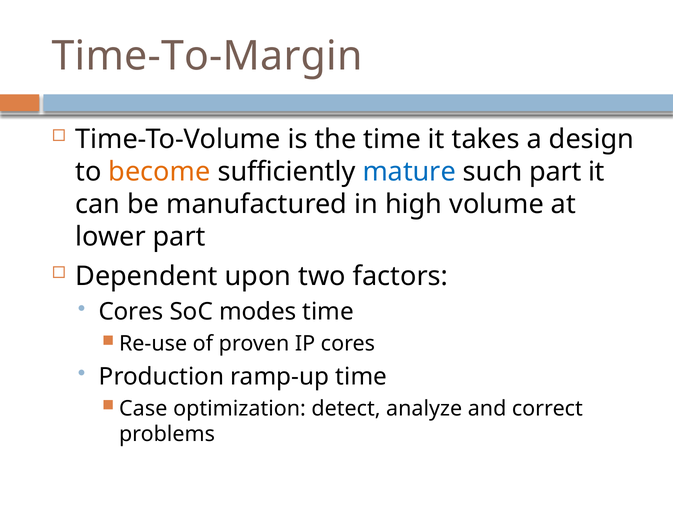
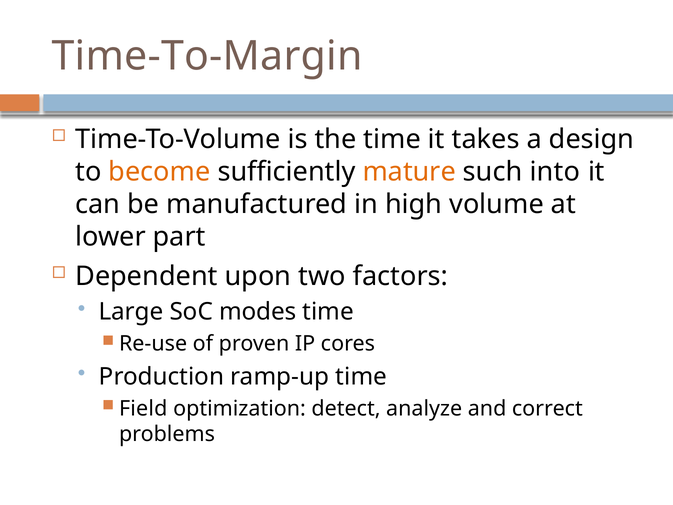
mature colour: blue -> orange (409, 172)
such part: part -> into (555, 172)
Cores: Cores -> Large (131, 312)
Case: Case -> Field (143, 408)
